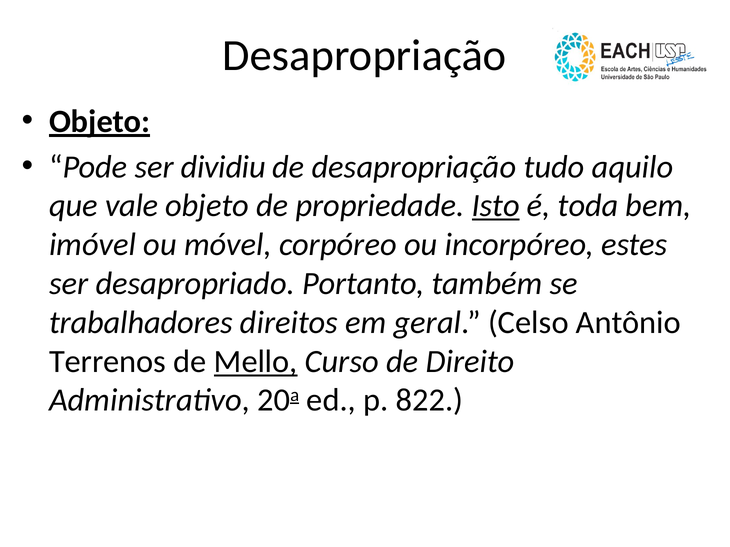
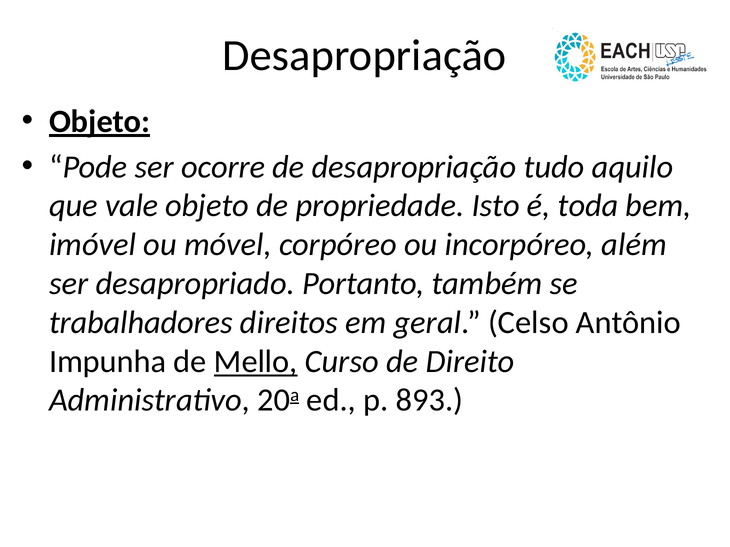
dividiu: dividiu -> ocorre (223, 167)
Isto underline: present -> none (496, 206)
estes: estes -> além (634, 245)
Terrenos: Terrenos -> Impunha (108, 362)
822: 822 -> 893 (429, 401)
